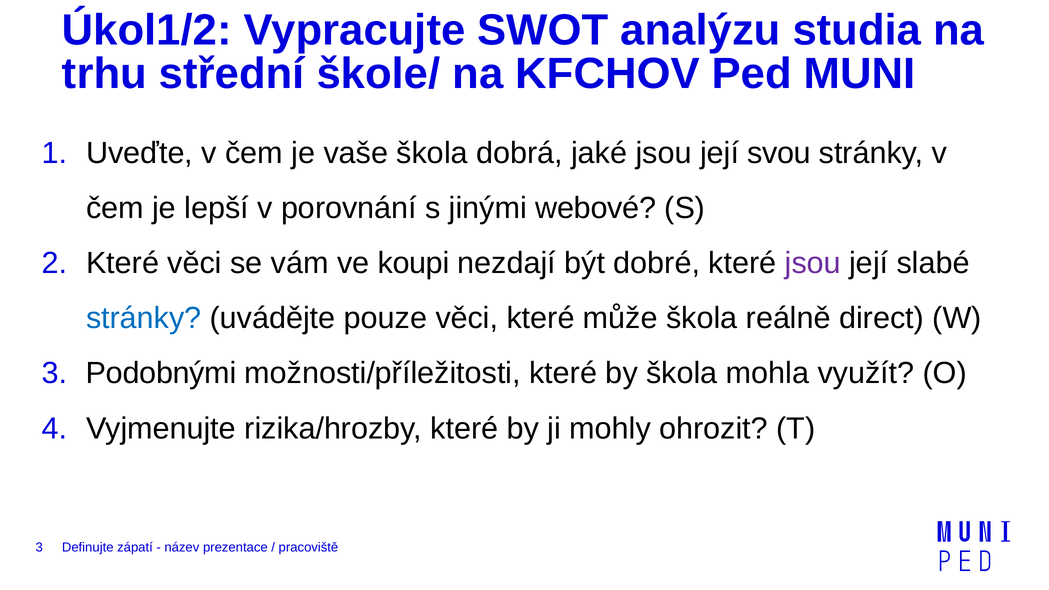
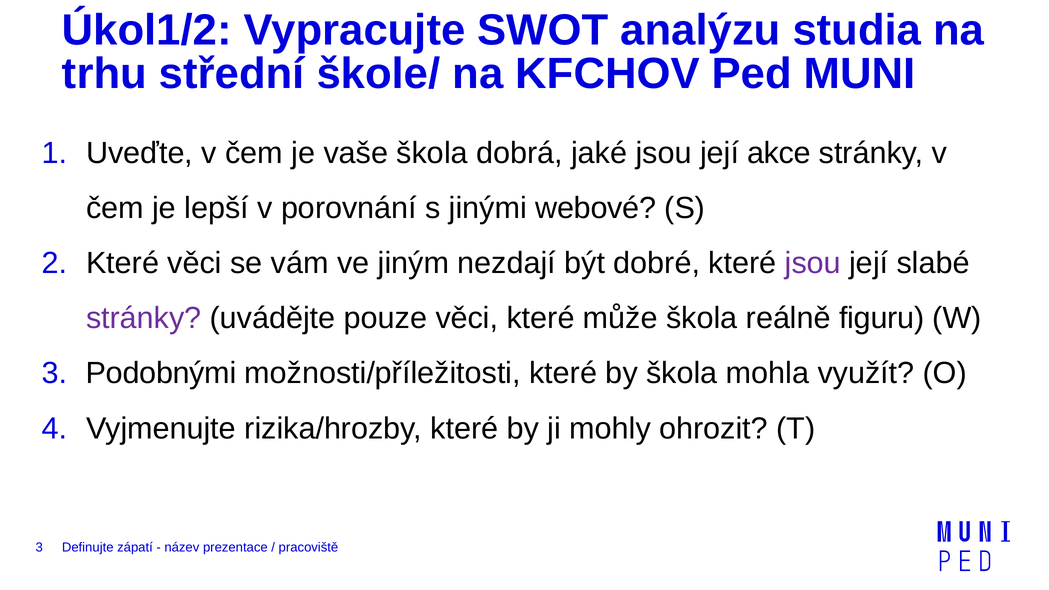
svou: svou -> akce (779, 153)
koupi: koupi -> jiným (413, 263)
stránky colour: blue -> purple (144, 318)
direct: direct -> figuru (882, 318)
